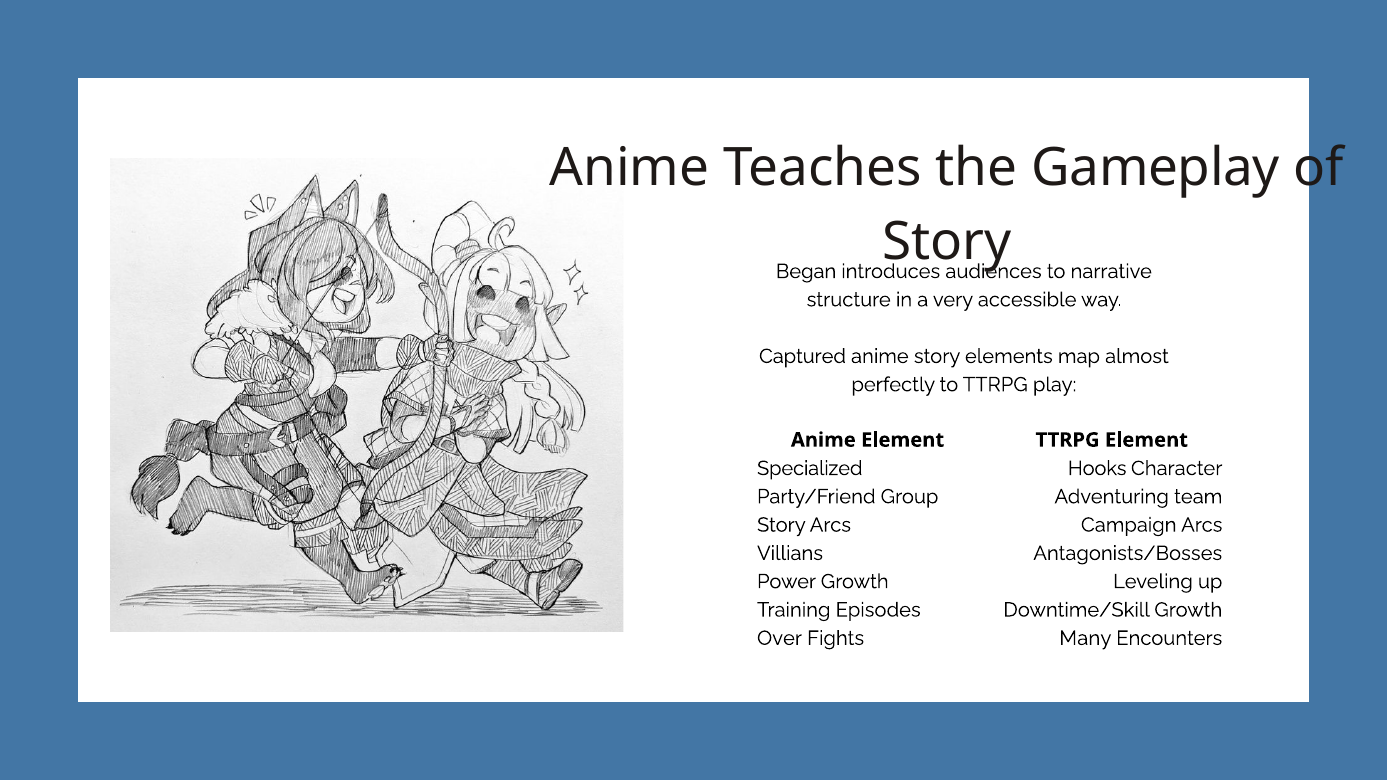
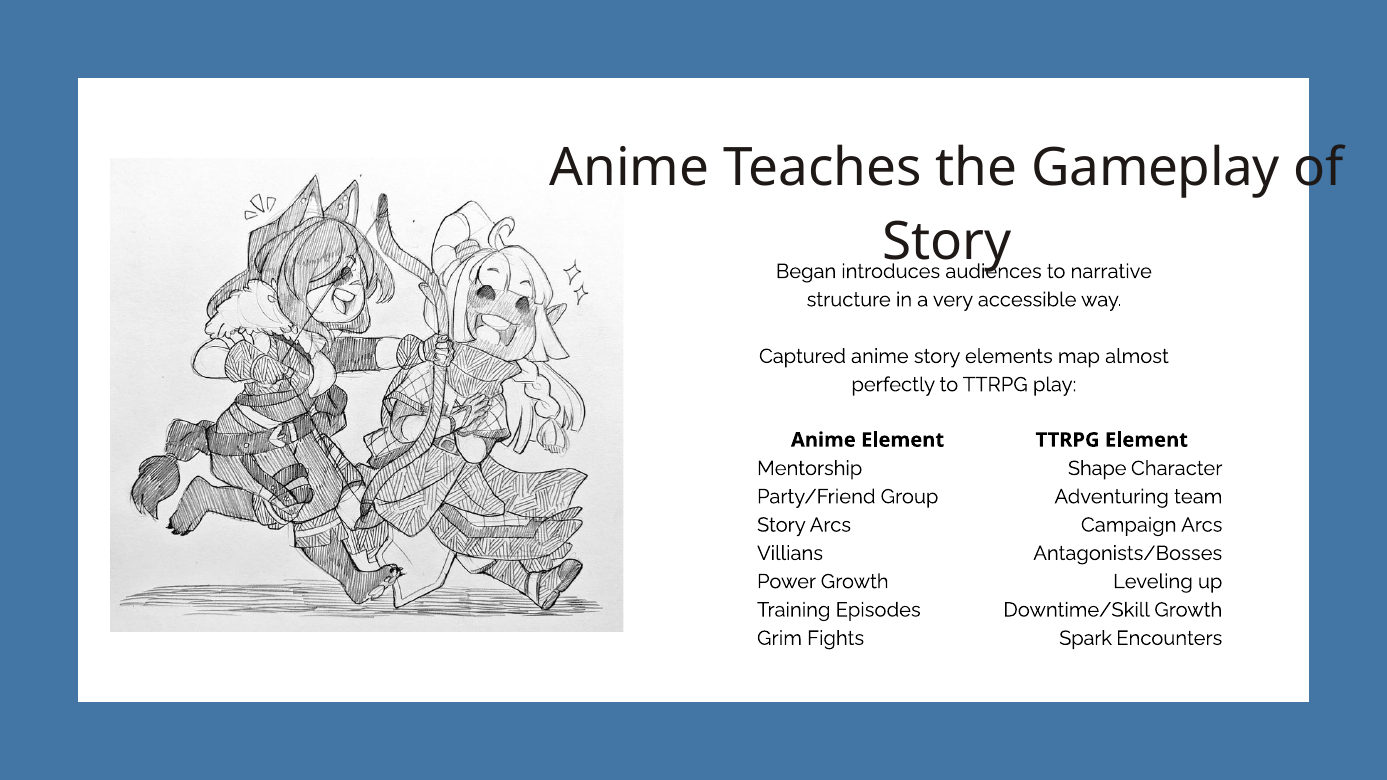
Specialized: Specialized -> Mentorship (810, 468)
Hooks: Hooks -> Shape (1097, 468)
Over: Over -> Grim (779, 638)
Many: Many -> Spark (1086, 638)
